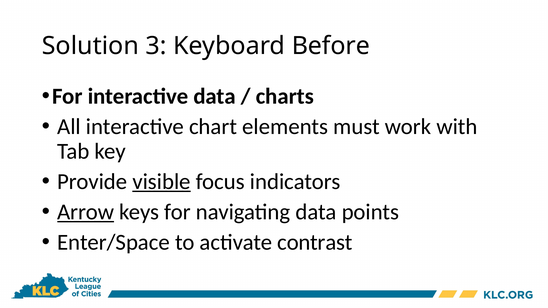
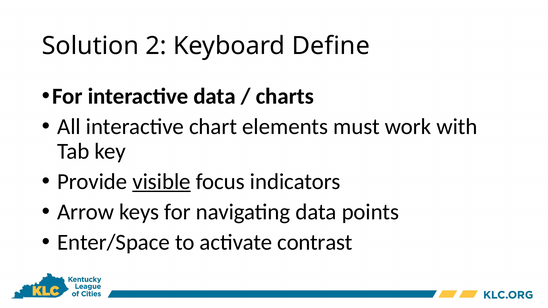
3: 3 -> 2 (156, 46)
Before: Before -> Define (331, 46)
Arrow underline: present -> none (86, 212)
